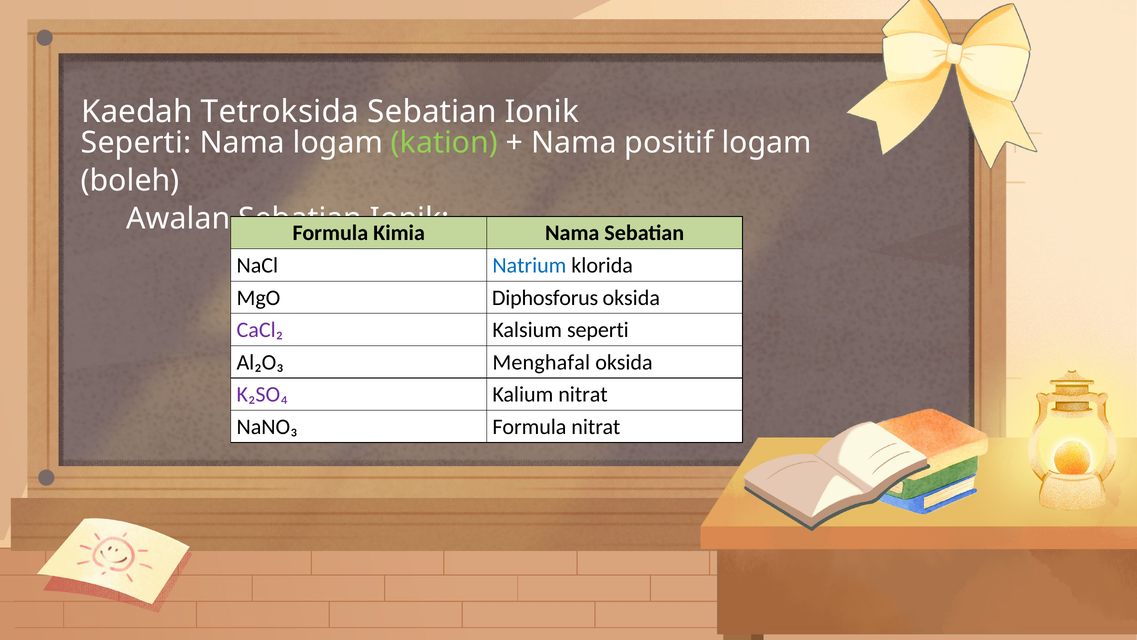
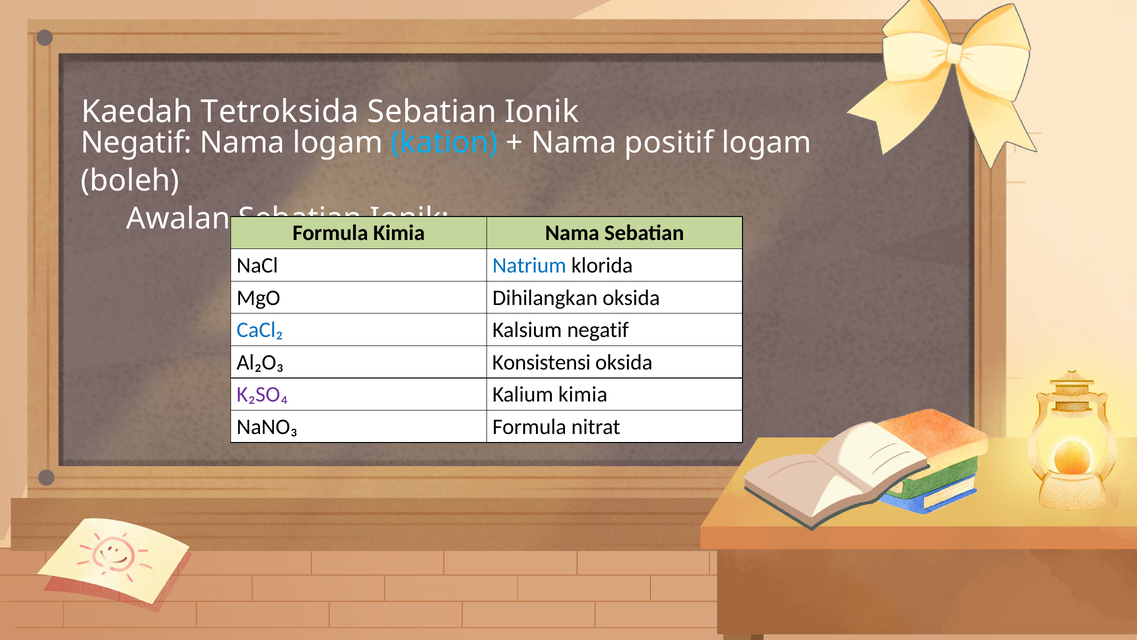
Seperti: Seperti -> Negatif (136, 143)
kation colour: light green -> light blue (444, 143)
Diphosforus: Diphosforus -> Dihilangkan (545, 297)
CaCl₂ colour: purple -> blue (260, 330)
Kalsium seperti: seperti -> negatif (598, 330)
Menghafal: Menghafal -> Konsistensi (541, 362)
Kalium nitrat: nitrat -> kimia (583, 394)
